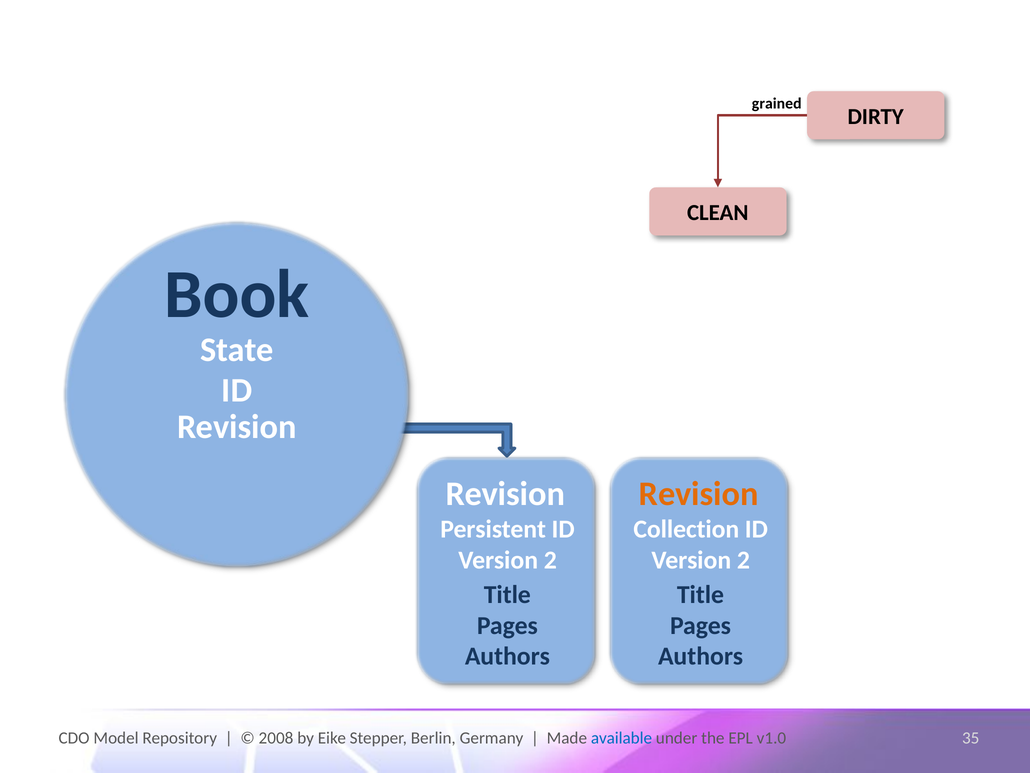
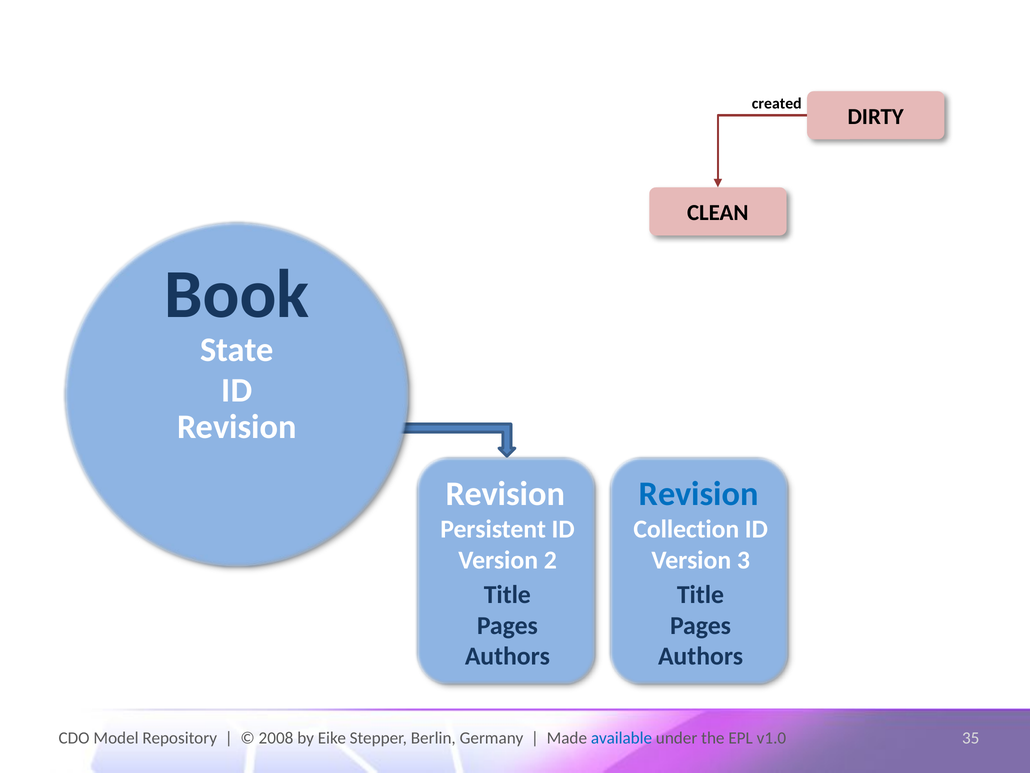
grained: grained -> created (777, 104)
Revision colour: orange -> blue (699, 493)
2: 2 -> 3 (743, 560)
